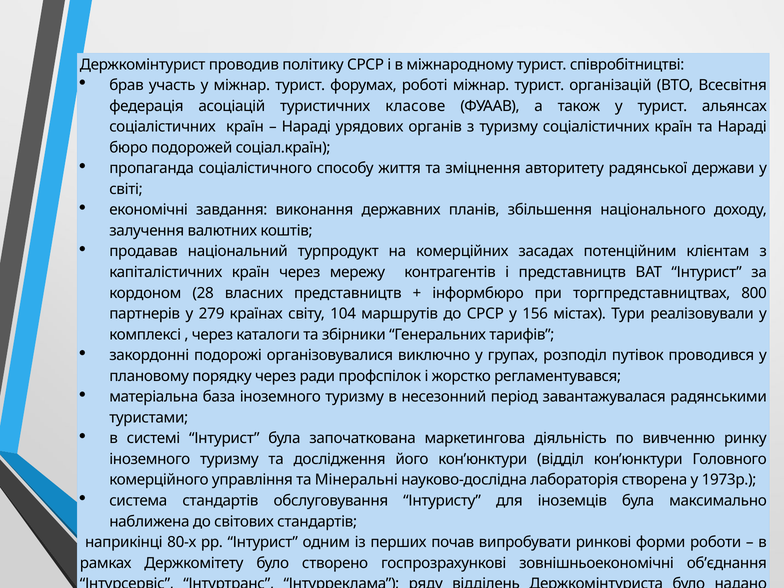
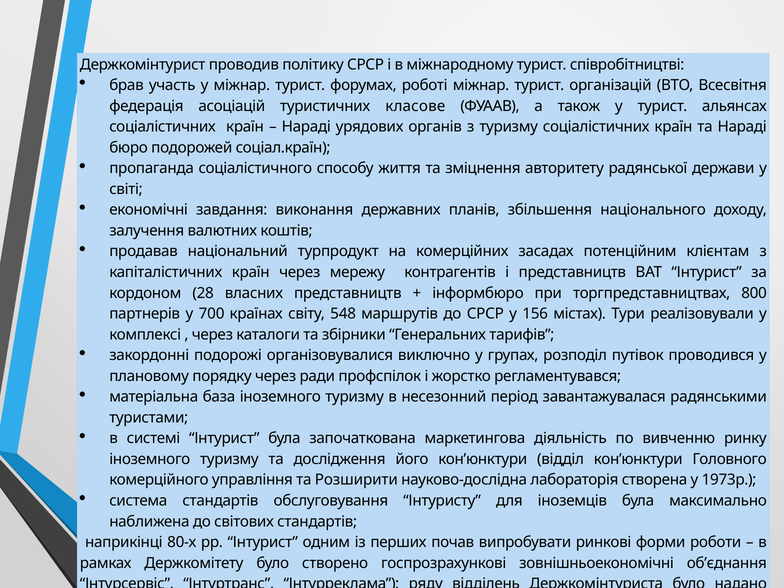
279: 279 -> 700 (212, 314)
104: 104 -> 548 (343, 314)
Мінеральні: Мінеральні -> Розширити (356, 480)
